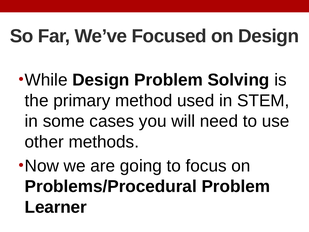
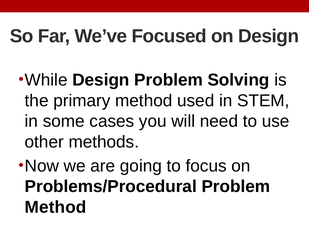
Learner: Learner -> Method (56, 207)
